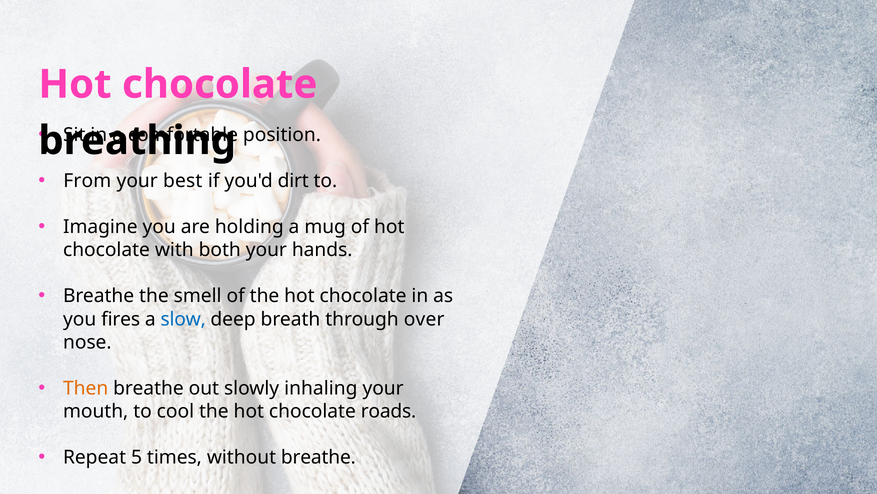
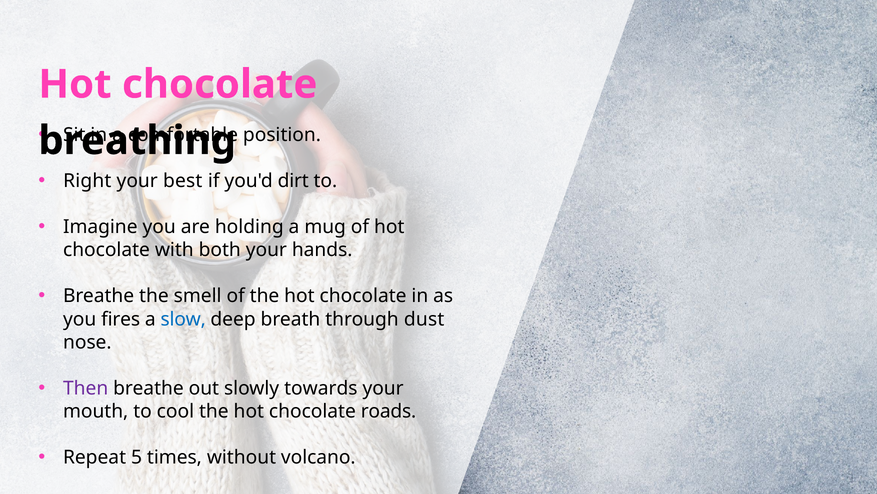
From: From -> Right (87, 181)
over: over -> dust (424, 319)
Then colour: orange -> purple (86, 388)
inhaling: inhaling -> towards (321, 388)
without breathe: breathe -> volcano (318, 457)
